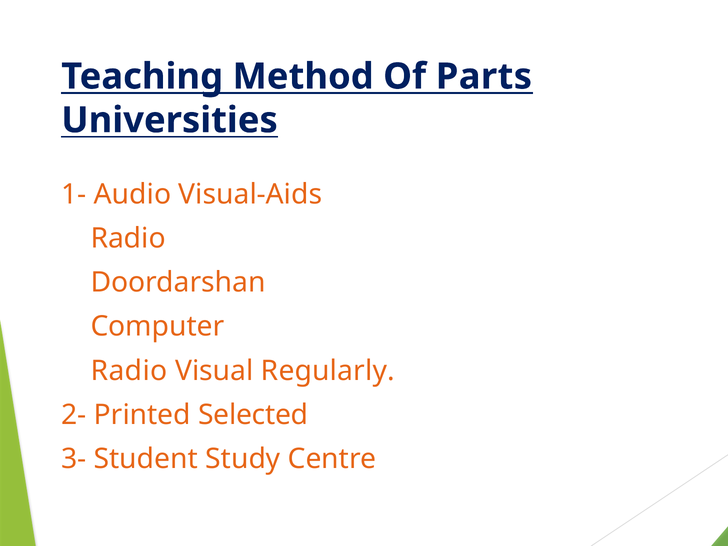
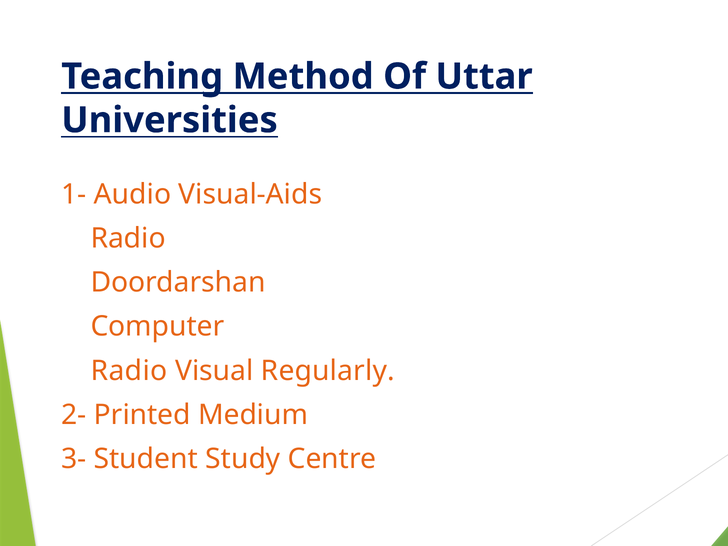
Parts: Parts -> Uttar (484, 77)
Selected: Selected -> Medium (253, 415)
